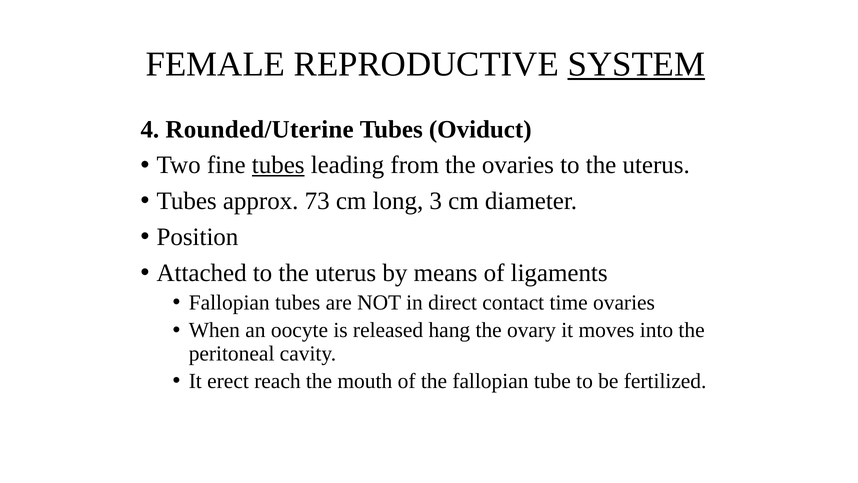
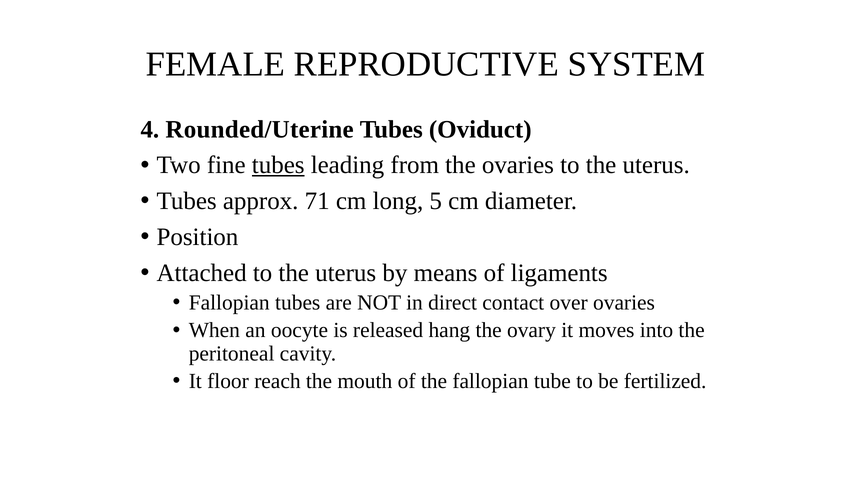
SYSTEM underline: present -> none (636, 64)
73: 73 -> 71 (317, 201)
3: 3 -> 5 (436, 201)
time: time -> over (569, 302)
erect: erect -> floor (228, 381)
